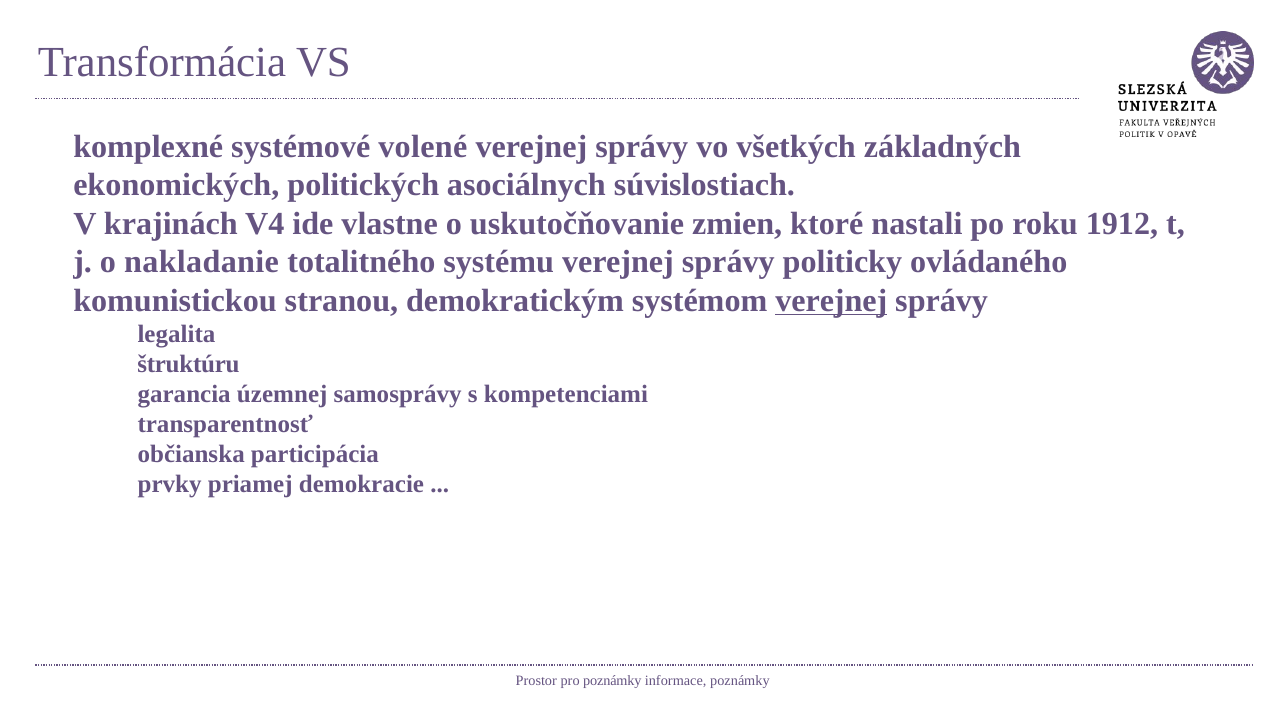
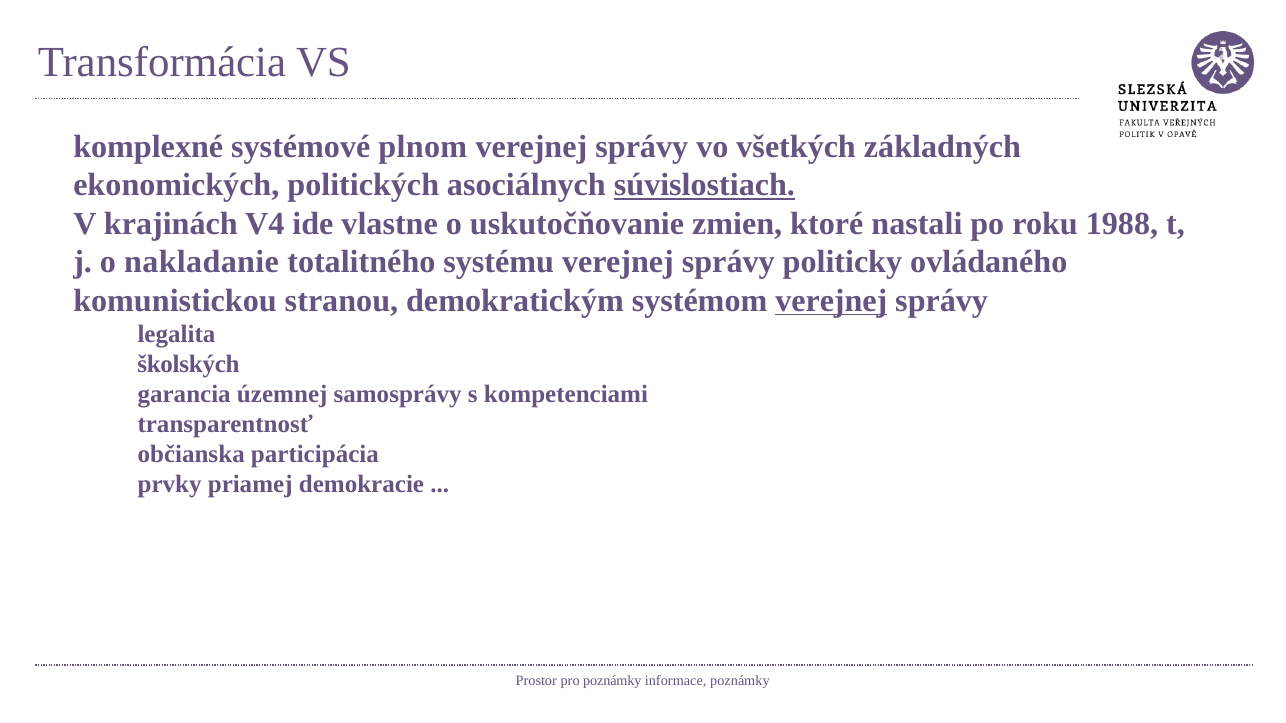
volené: volené -> plnom (423, 146)
súvislostiach underline: none -> present (704, 185)
1912: 1912 -> 1988 (1122, 224)
štruktúru: štruktúru -> školských (188, 365)
